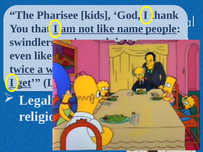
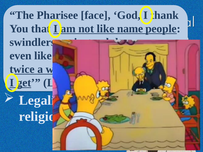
kids: kids -> face (96, 15)
